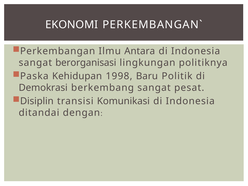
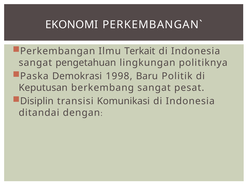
Antara: Antara -> Terkait (140, 51)
berorganisasi: berorganisasi -> pengetahuan (86, 63)
Kehidupan: Kehidupan -> Demokrasi (77, 76)
Demokrasi: Demokrasi -> Keputusan (43, 88)
